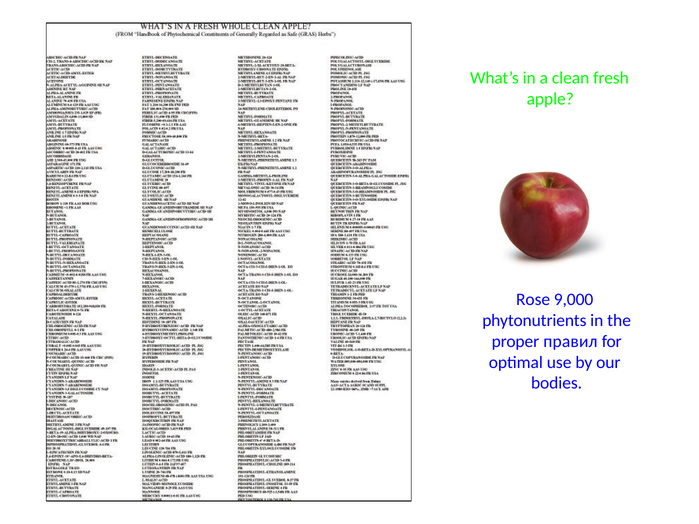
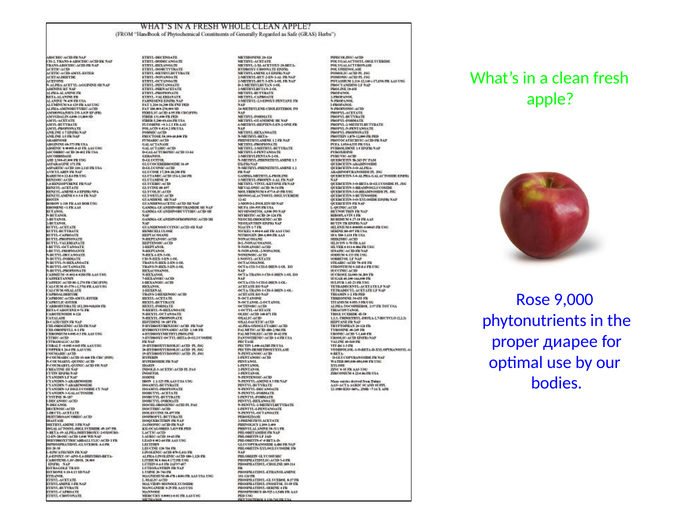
правил: правил -> диарее (570, 341)
